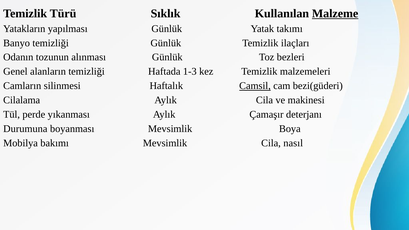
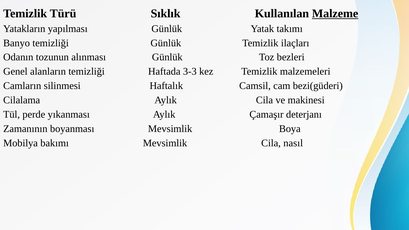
1-3: 1-3 -> 3-3 (190, 72)
Camsil underline: present -> none (255, 86)
Durumuna: Durumuna -> Zamanının (25, 129)
